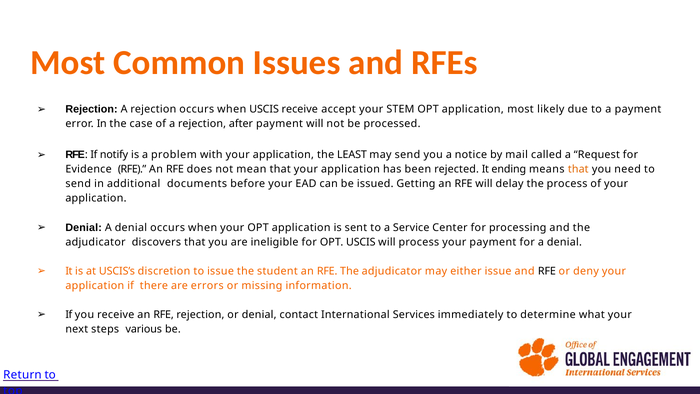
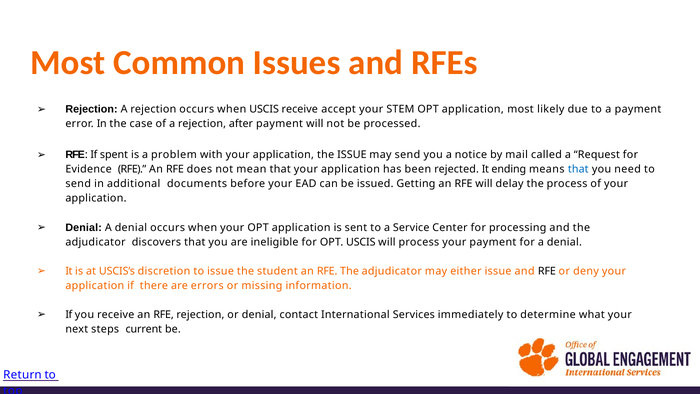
notify: notify -> spent (114, 155)
the LEAST: LEAST -> ISSUE (352, 155)
that colour: orange -> blue (578, 169)
various: various -> current (144, 329)
